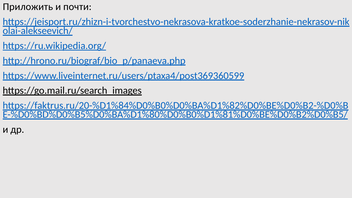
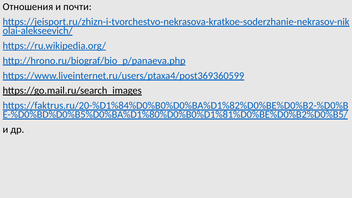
Приложить: Приложить -> Отношения (28, 7)
